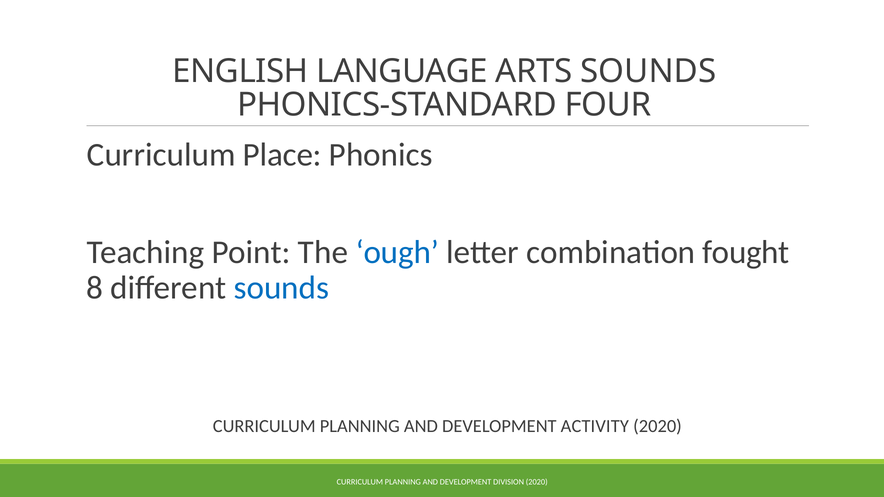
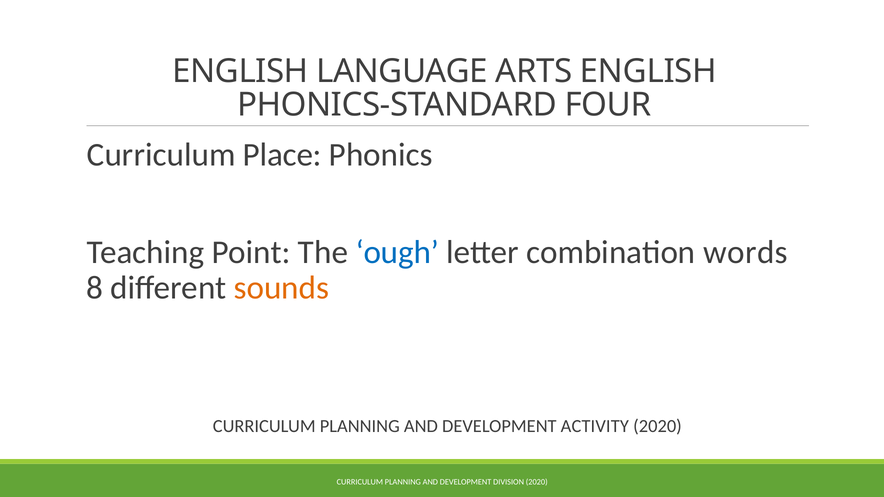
ARTS SOUNDS: SOUNDS -> ENGLISH (648, 71)
fought: fought -> words (746, 252)
sounds colour: blue -> orange (281, 288)
